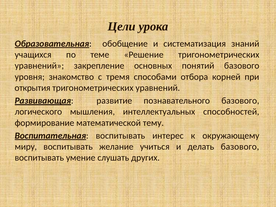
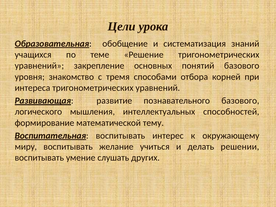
открытия: открытия -> интереса (32, 88)
делать базового: базового -> решении (240, 147)
